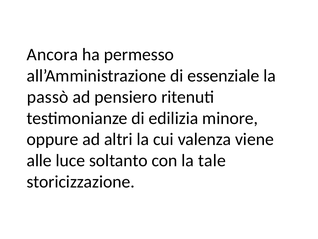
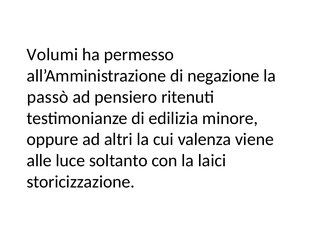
Ancora: Ancora -> Volumi (52, 55)
essenziale: essenziale -> negazione (223, 76)
tale: tale -> laici (212, 160)
